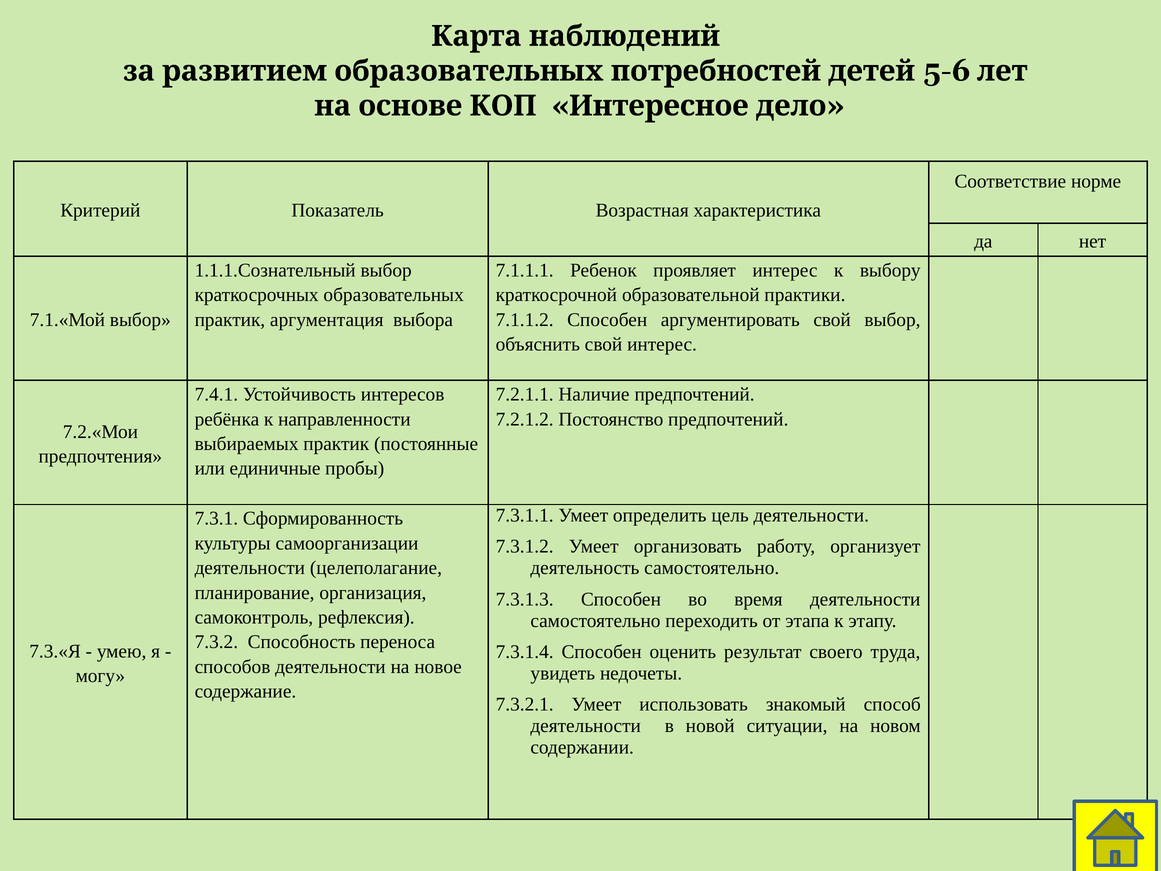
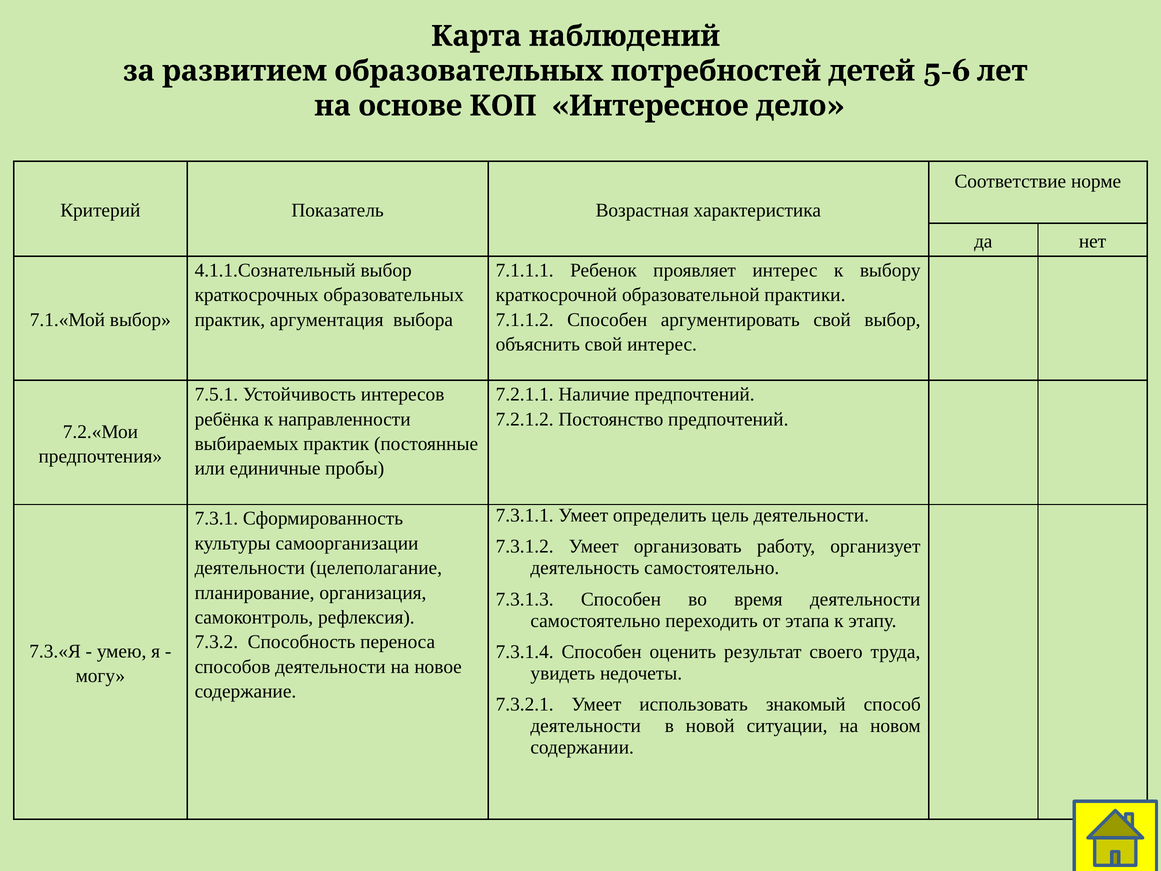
1.1.1.Сознательный: 1.1.1.Сознательный -> 4.1.1.Сознательный (275, 270)
7.4.1: 7.4.1 -> 7.5.1 (216, 394)
